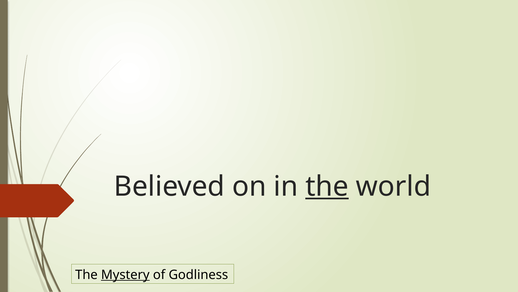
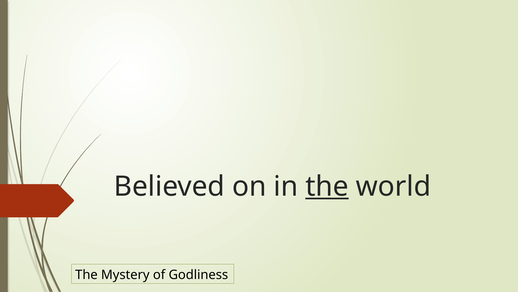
Mystery underline: present -> none (125, 274)
